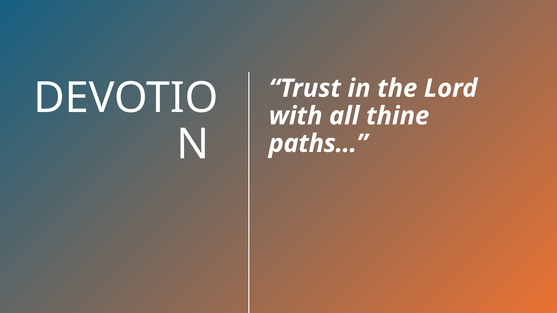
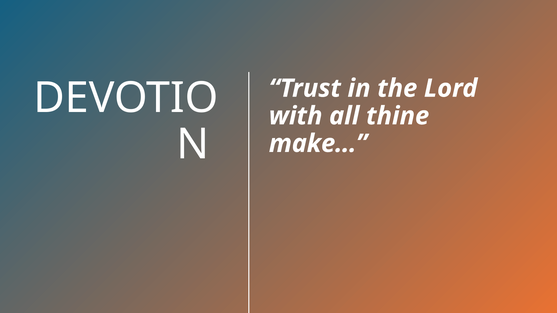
paths…: paths… -> make… (318, 144)
